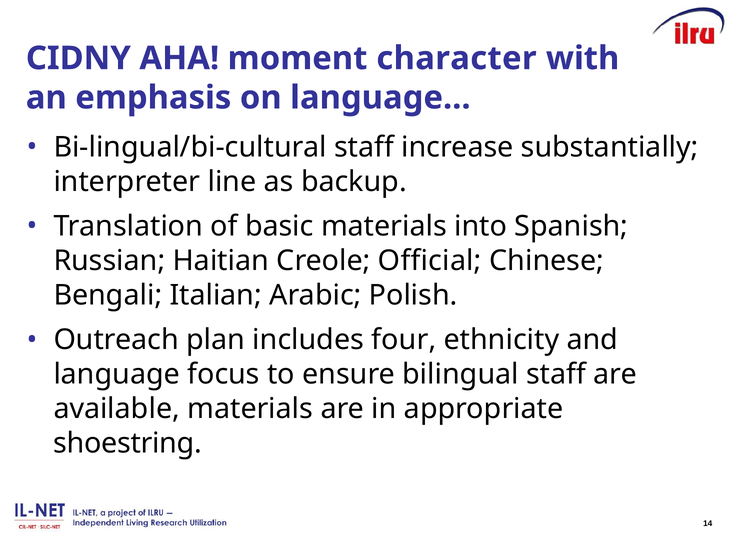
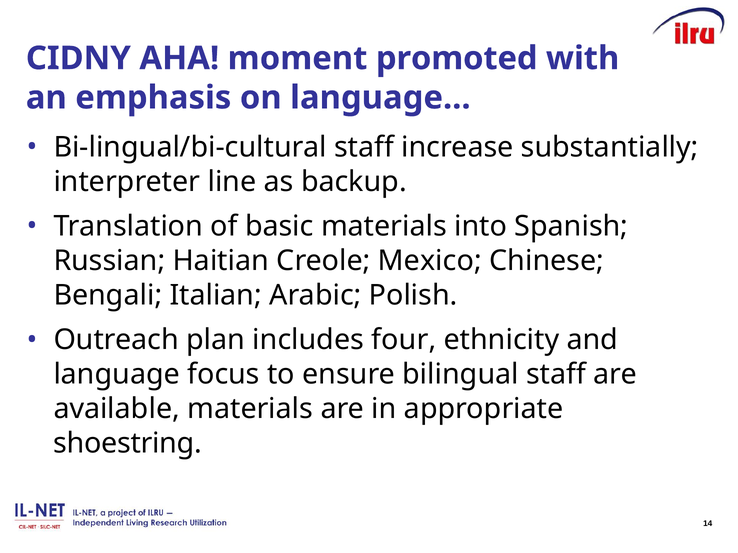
character: character -> promoted (457, 58)
Official: Official -> Mexico (430, 261)
